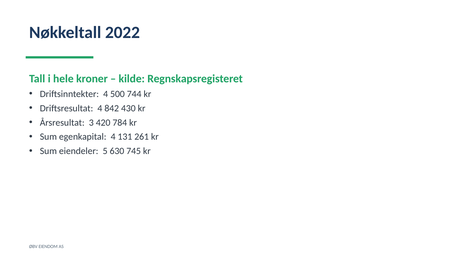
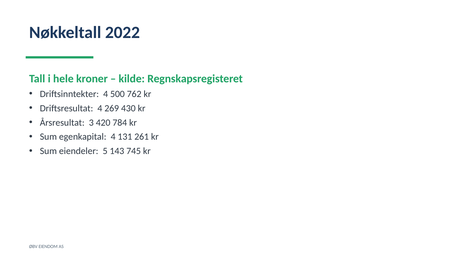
744: 744 -> 762 (134, 94)
842: 842 -> 269 (112, 108)
630: 630 -> 143 (117, 151)
